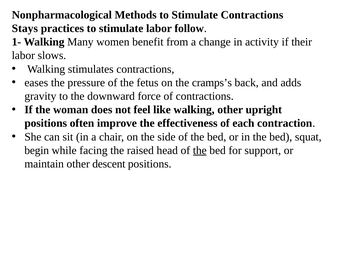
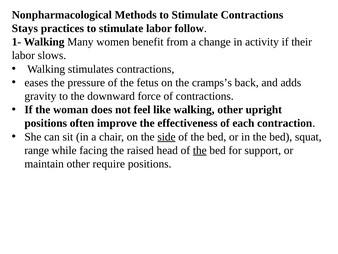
side underline: none -> present (166, 137)
begin: begin -> range (37, 150)
descent: descent -> require (109, 164)
